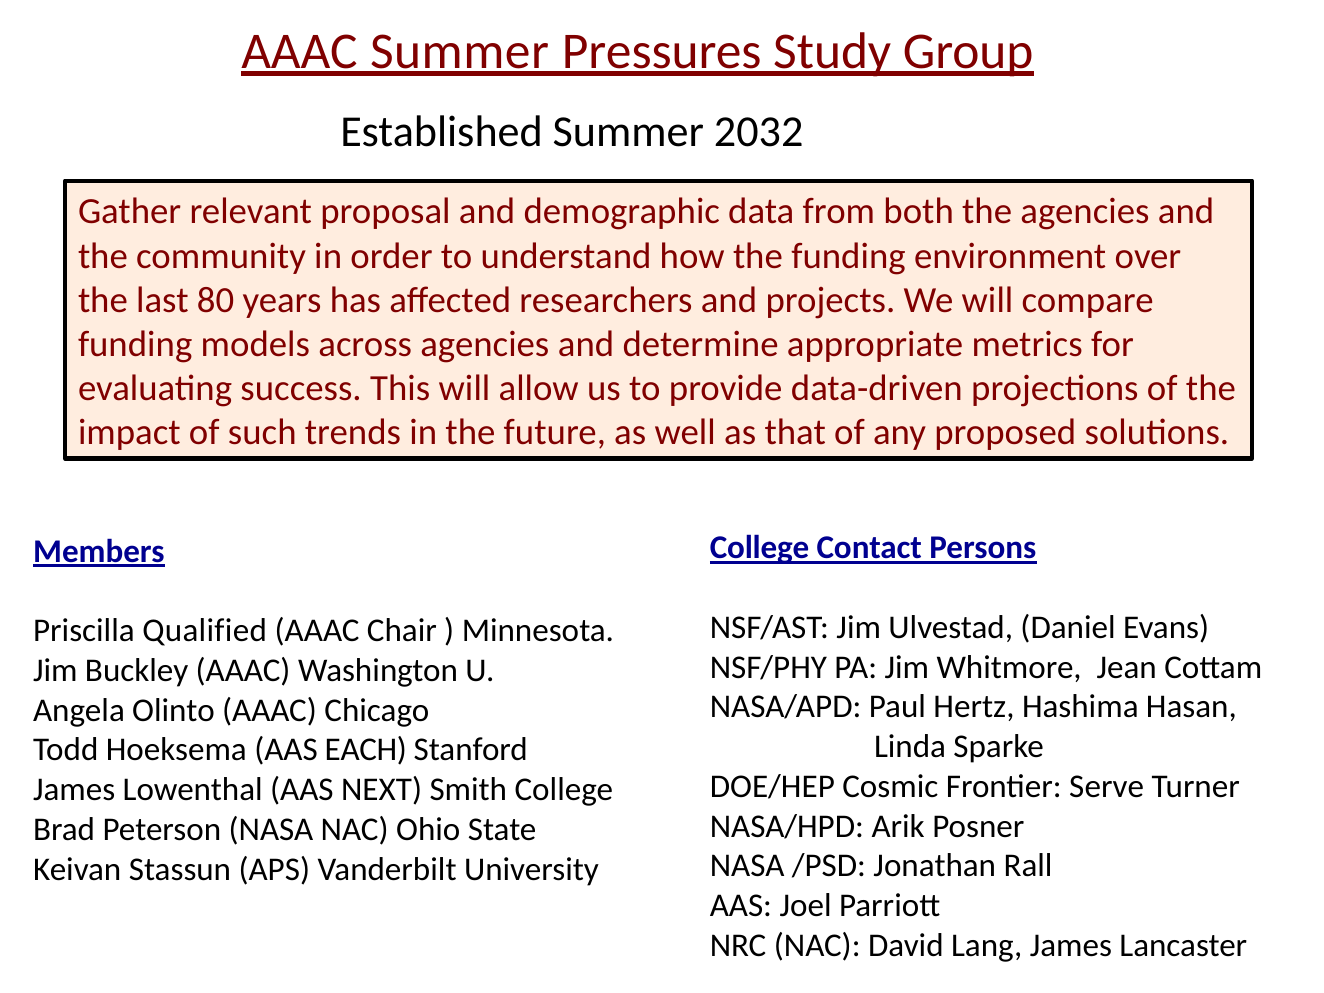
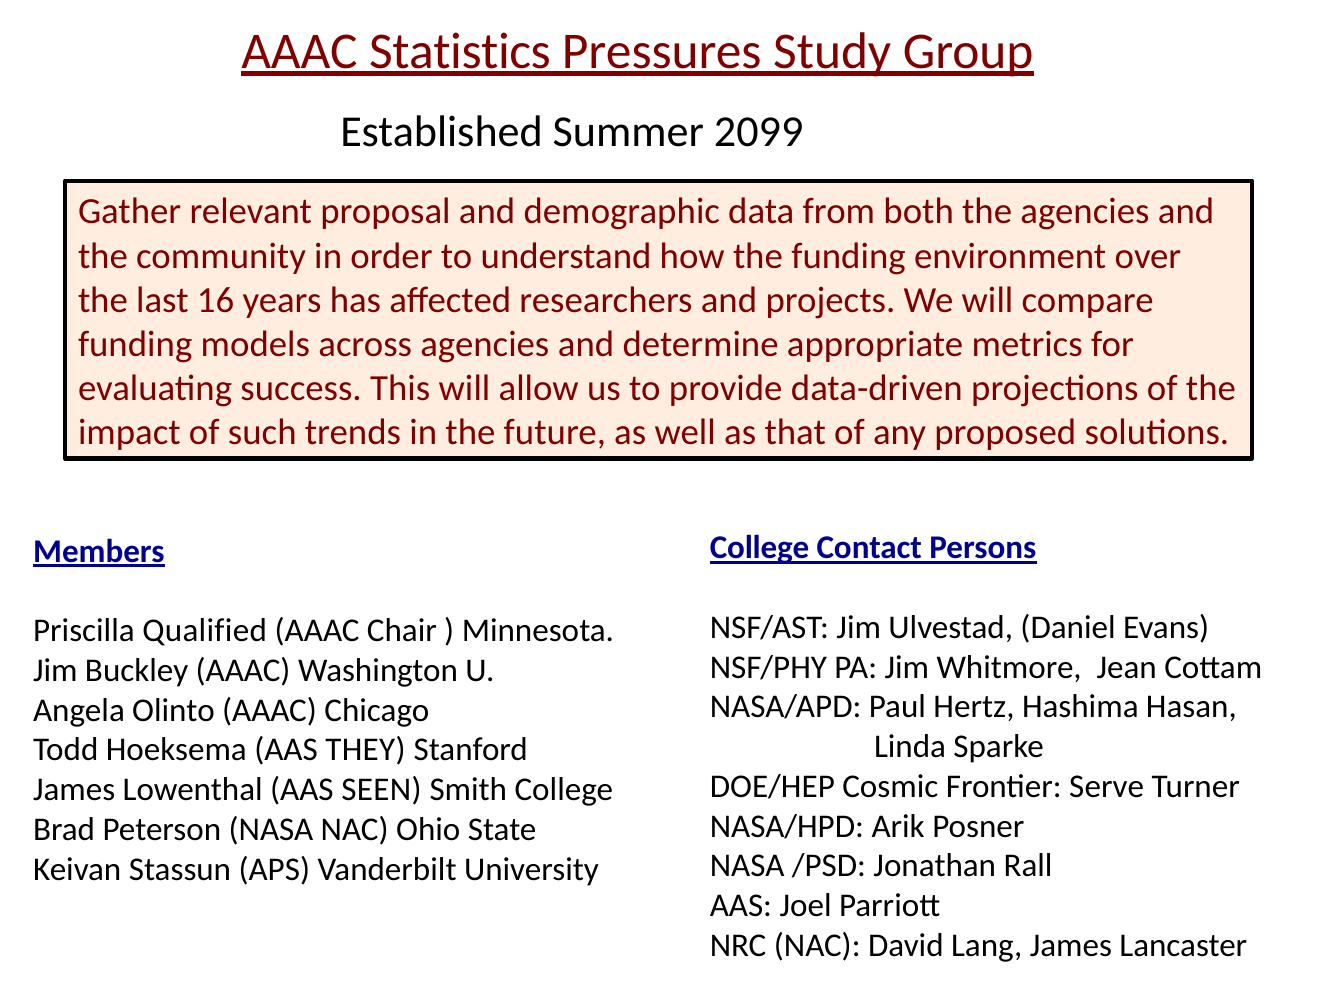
AAAC Summer: Summer -> Statistics (460, 52)
2032: 2032 -> 2099 (759, 132)
80: 80 -> 16 (216, 300)
EACH: EACH -> THEY (366, 750)
NEXT: NEXT -> SEEN (381, 790)
